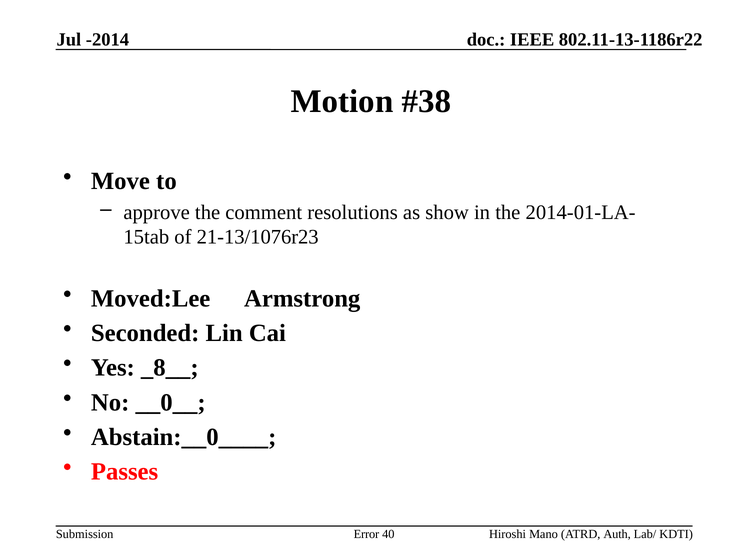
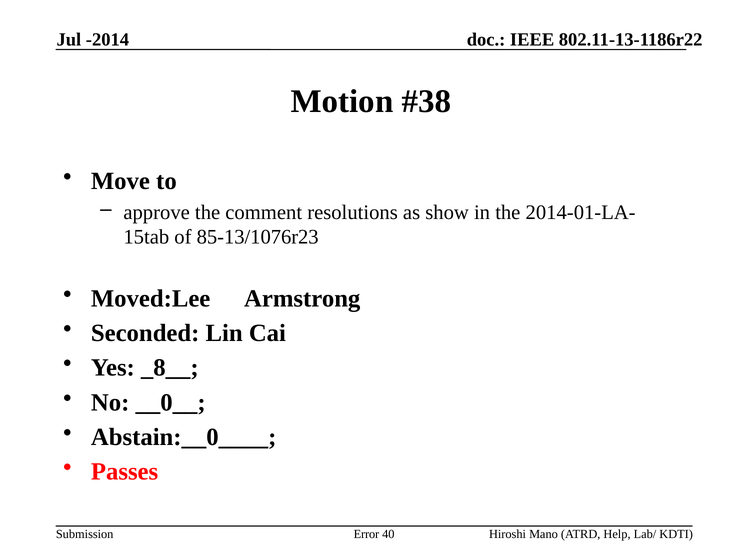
21-13/1076r23: 21-13/1076r23 -> 85-13/1076r23 (258, 237)
Auth: Auth -> Help (617, 534)
